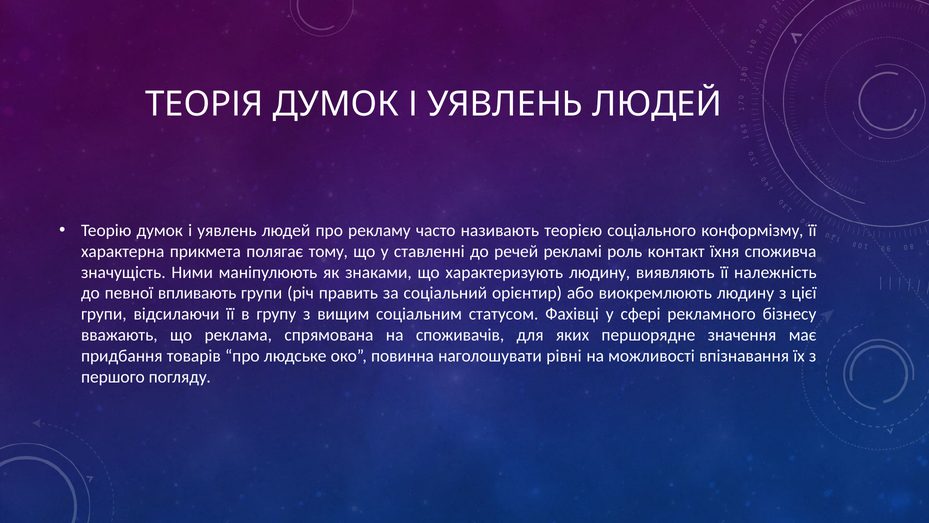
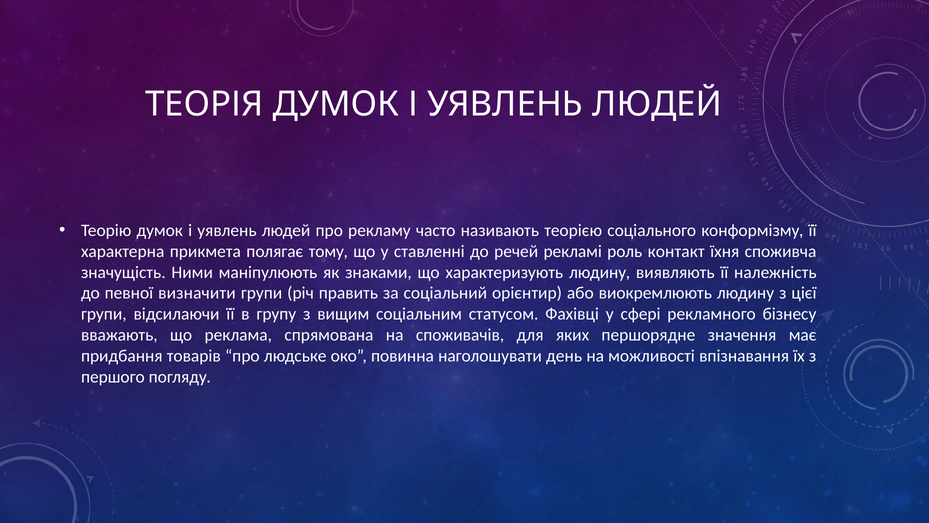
впливають: впливають -> визначити (197, 293)
рівні: рівні -> день (564, 356)
